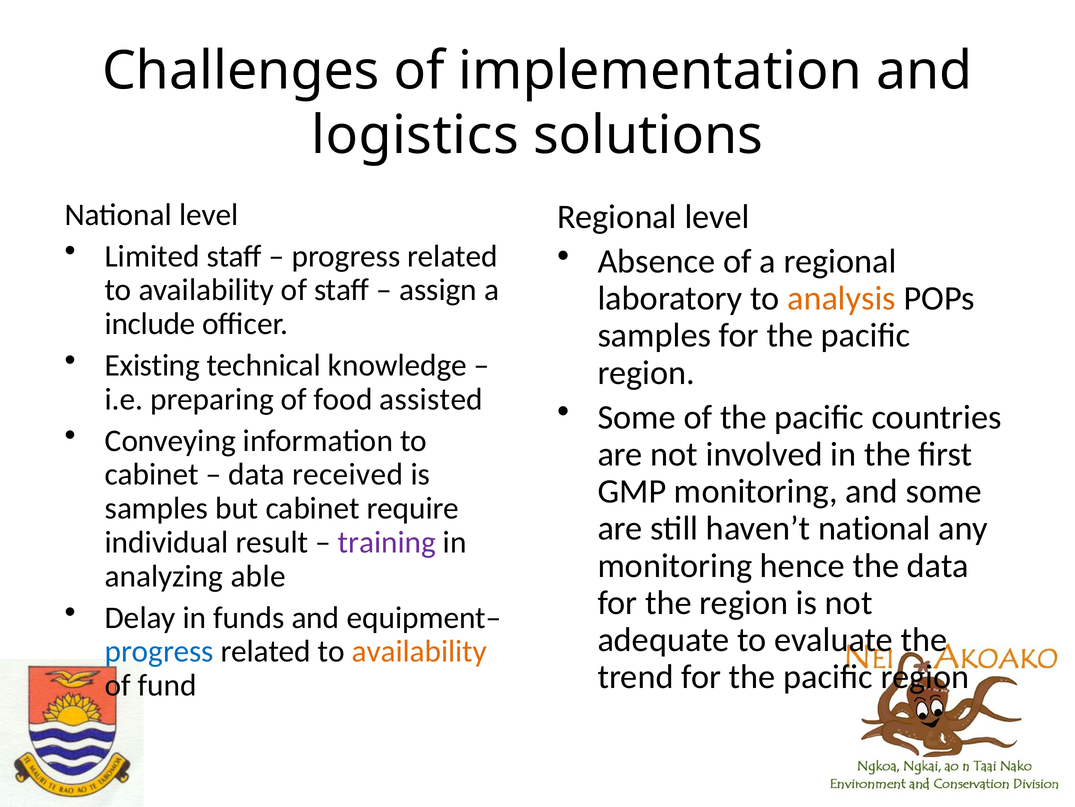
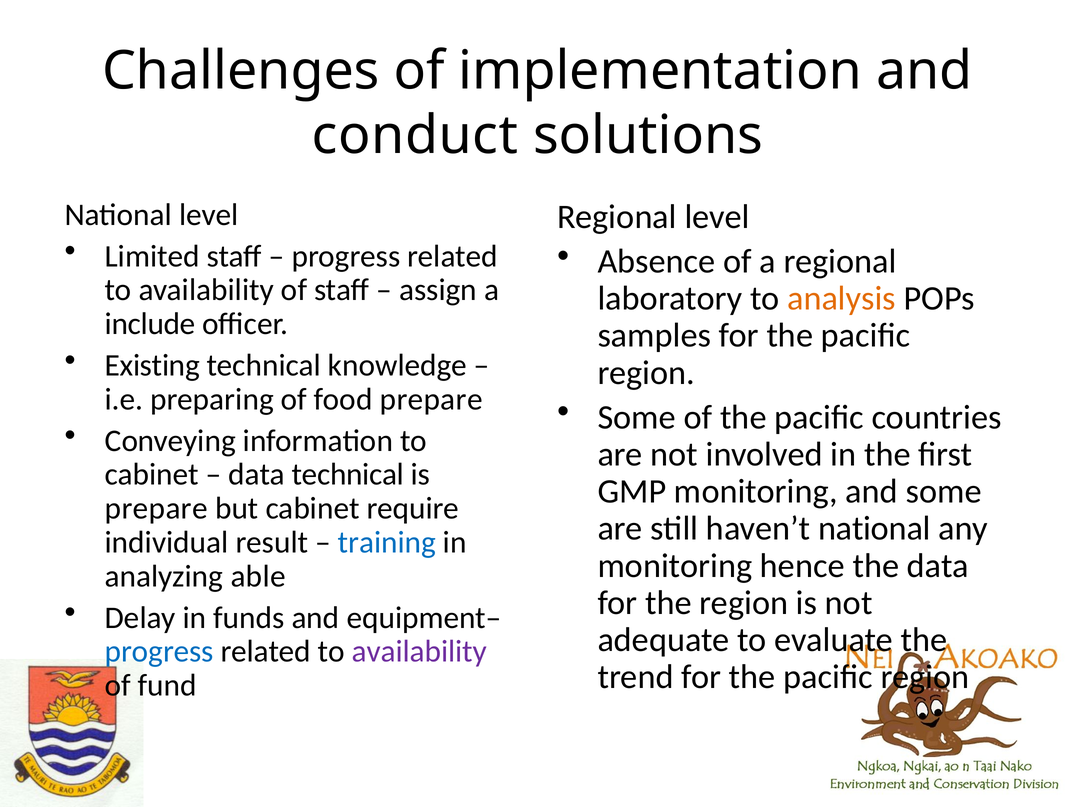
logistics: logistics -> conduct (415, 135)
food assisted: assisted -> prepare (431, 399)
data received: received -> technical (348, 474)
samples: samples -> prepare (156, 508)
training colour: purple -> blue (387, 542)
availability colour: orange -> purple (419, 651)
